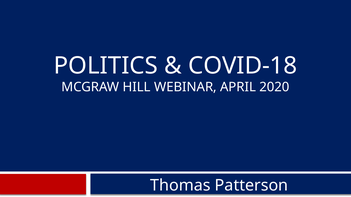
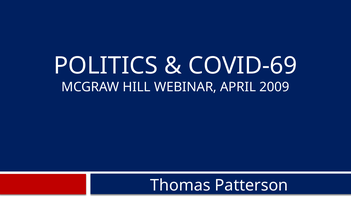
COVID-18: COVID-18 -> COVID-69 (243, 66)
2020: 2020 -> 2009 (274, 87)
